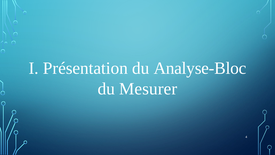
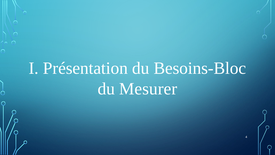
Analyse-Bloc: Analyse-Bloc -> Besoins-Bloc (200, 68)
